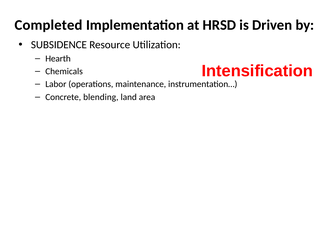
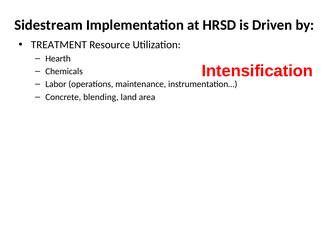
Completed: Completed -> Sidestream (49, 25)
SUBSIDENCE: SUBSIDENCE -> TREATMENT (59, 45)
